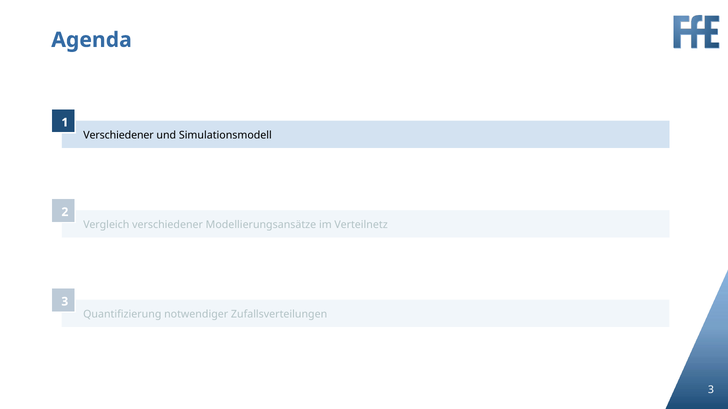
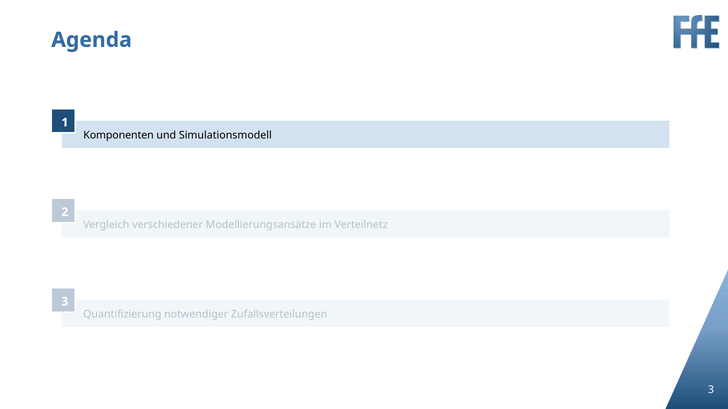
Verschiedener: Verschiedener -> Komponenten (119, 135)
